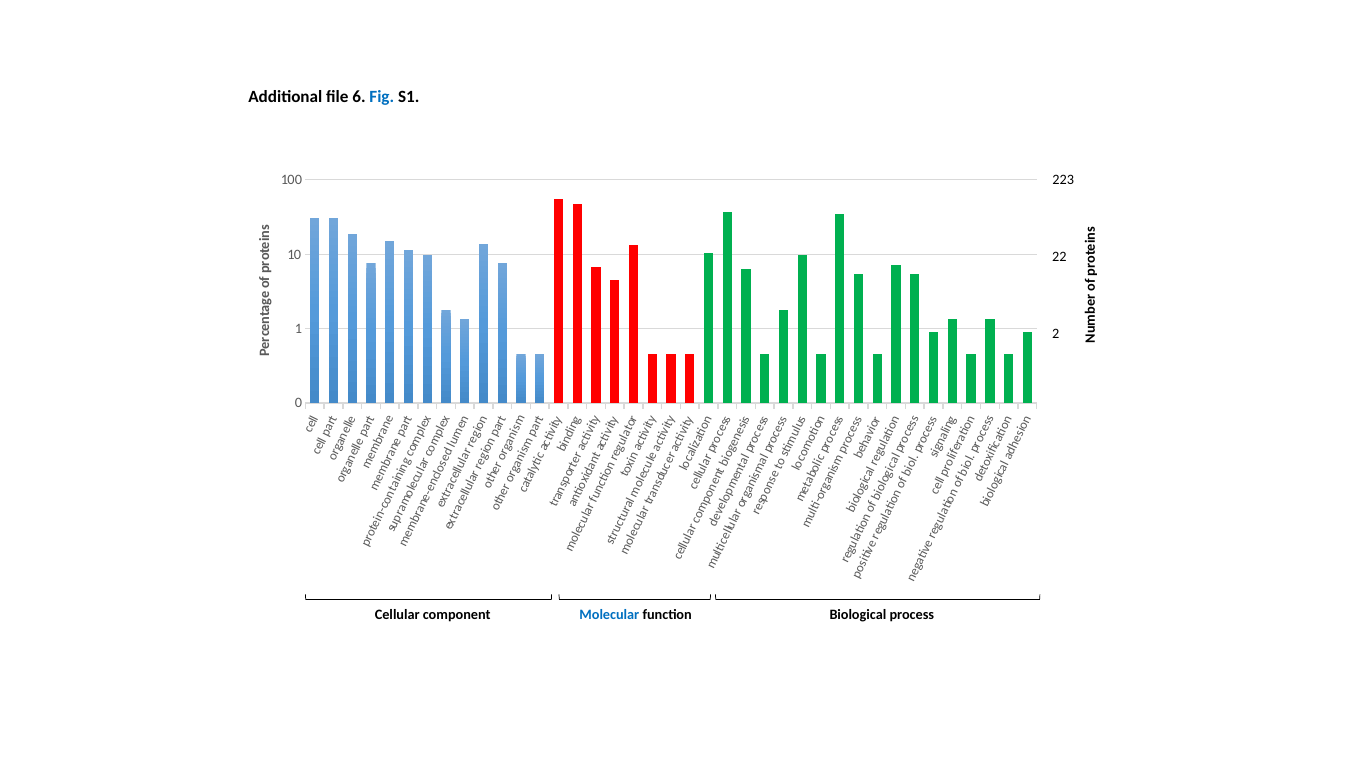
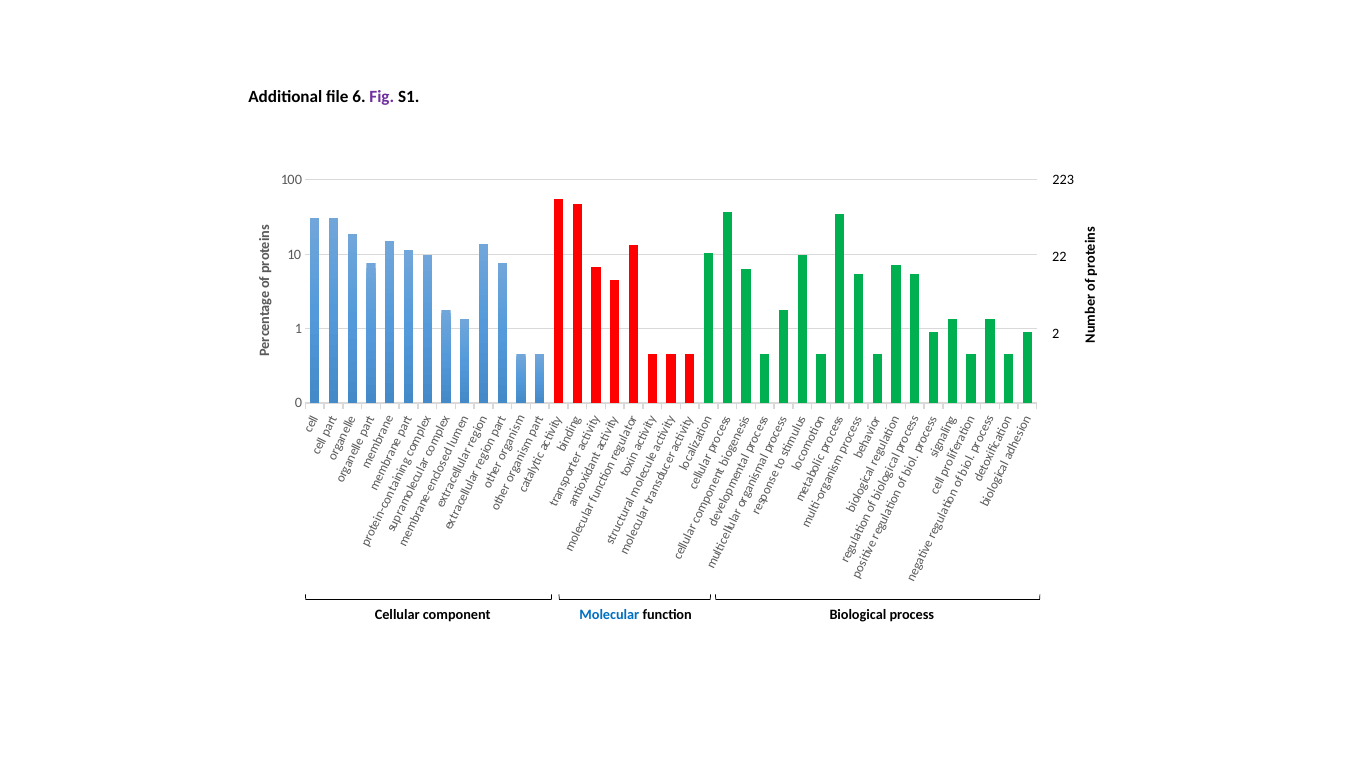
Fig colour: blue -> purple (382, 97)
